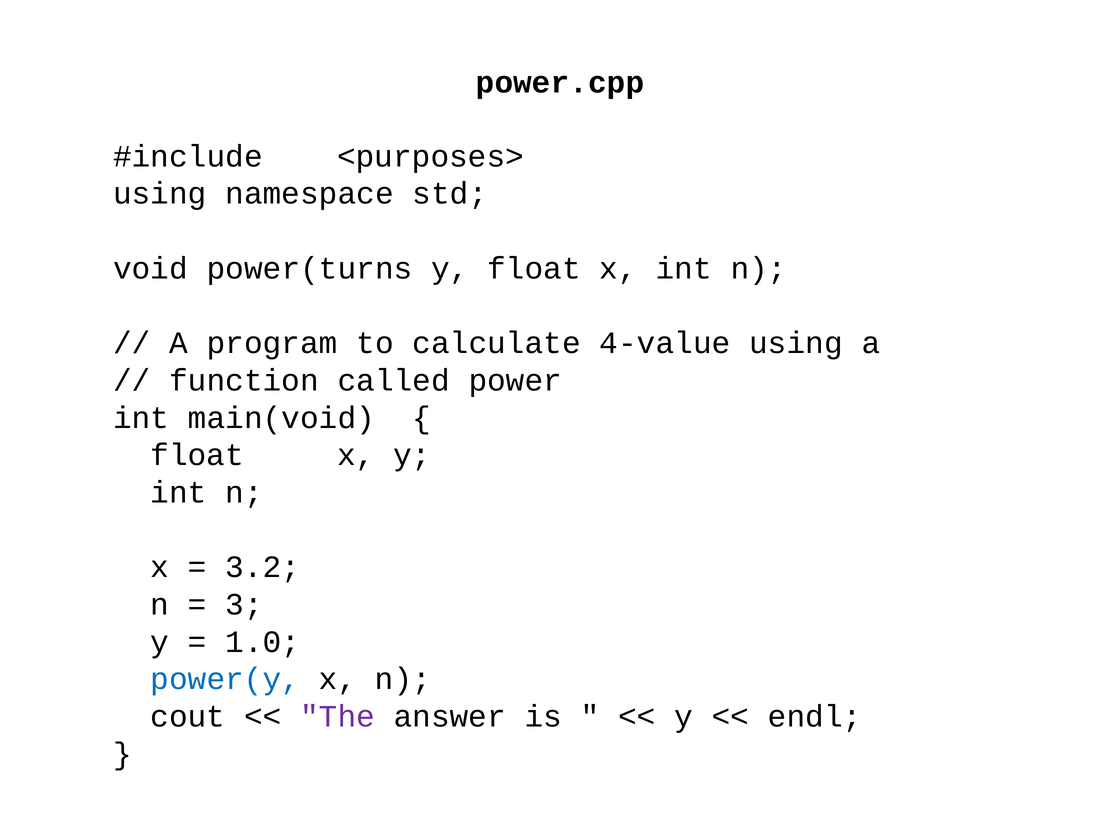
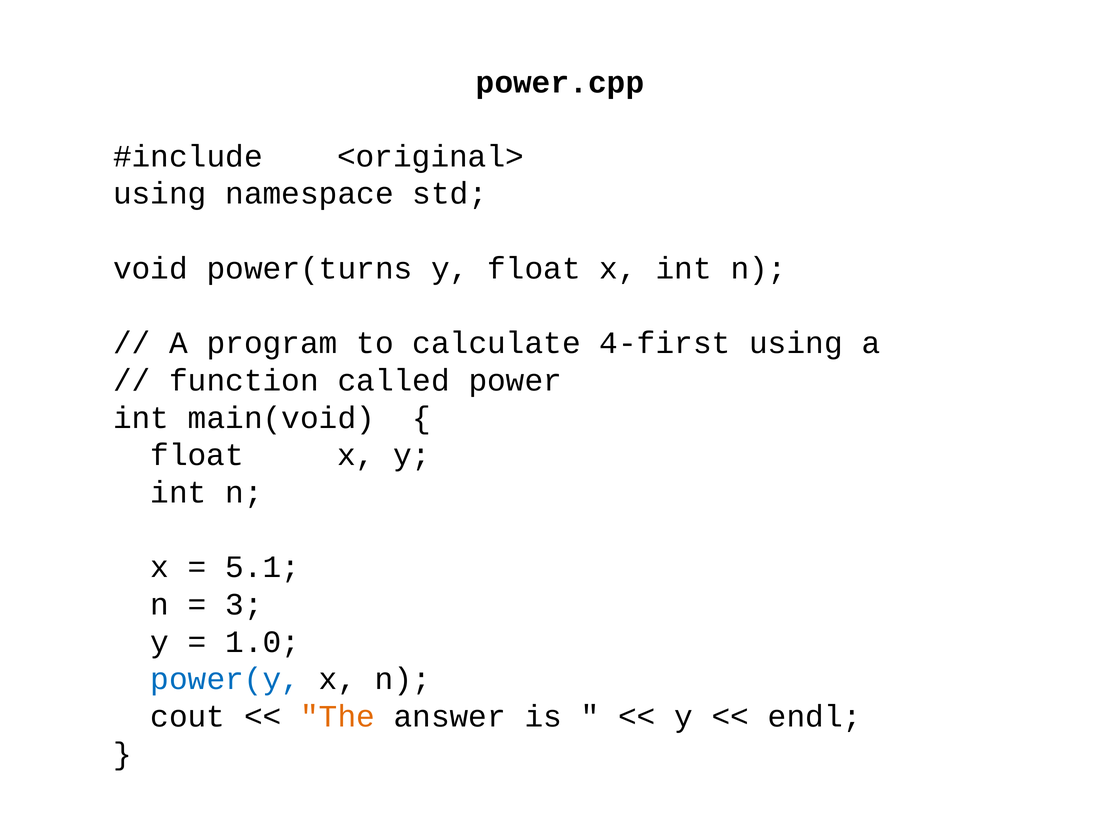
<purposes>: <purposes> -> <original> (431, 156)
4-value: 4-value -> 4-first (665, 343)
3.2: 3.2 -> 5.1 (263, 567)
The colour: purple -> orange (337, 717)
